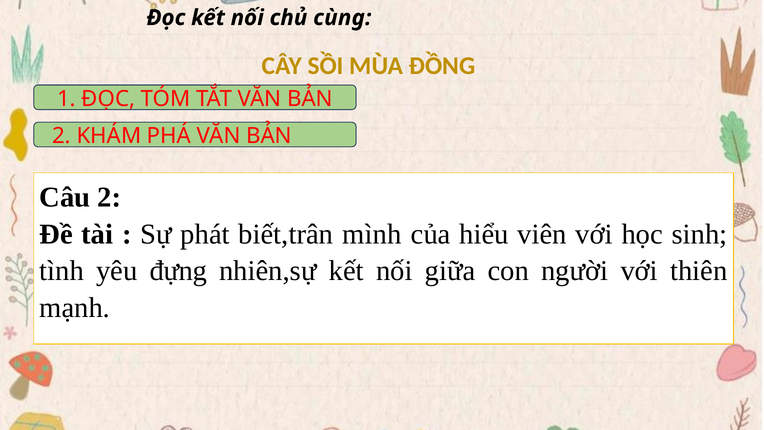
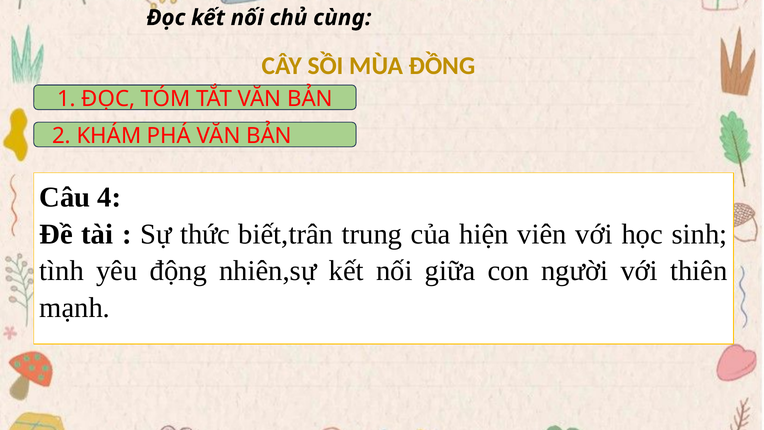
Câu 2: 2 -> 4 (109, 197)
phát: phát -> thức (205, 234)
mình: mình -> trung (372, 234)
hiểu: hiểu -> hiện (484, 234)
đựng: đựng -> động (178, 271)
